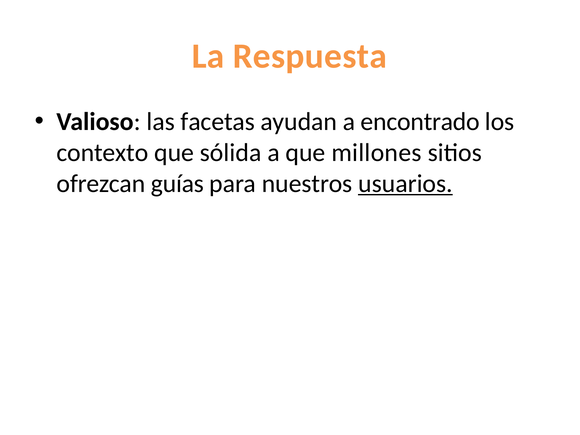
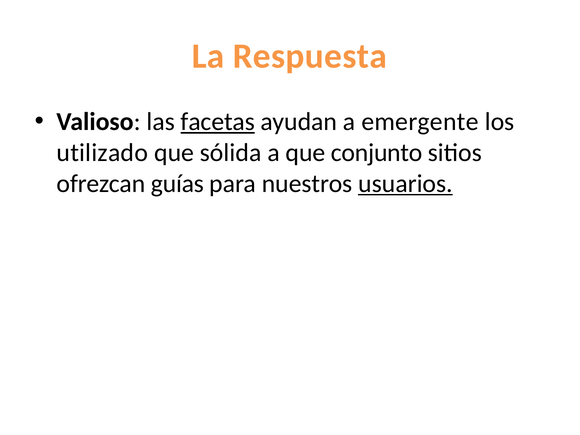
facetas underline: none -> present (218, 122)
encontrado: encontrado -> emergente (420, 122)
contexto: contexto -> utilizado (102, 153)
millones: millones -> conjunto (377, 153)
